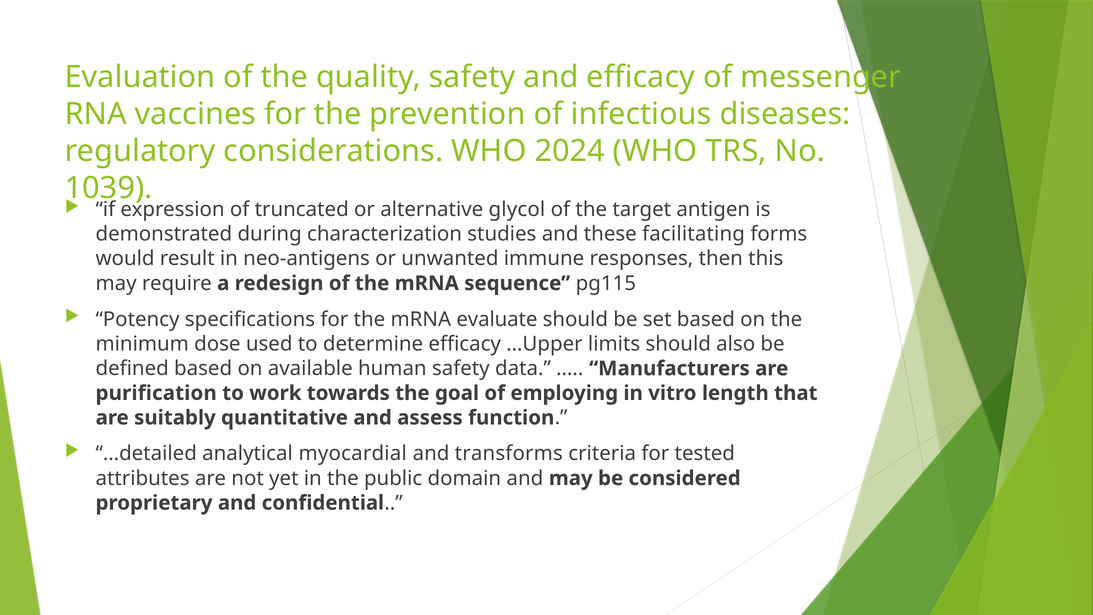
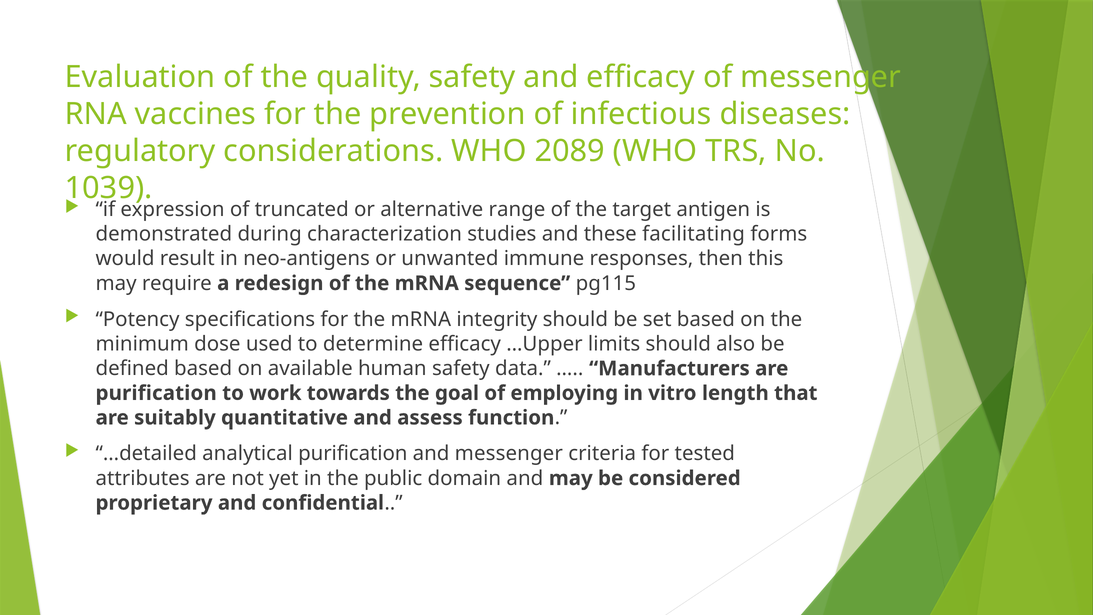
2024: 2024 -> 2089 (570, 151)
glycol: glycol -> range (517, 209)
evaluate: evaluate -> integrity (497, 319)
analytical myocardial: myocardial -> purification (353, 454)
and transforms: transforms -> messenger (509, 454)
